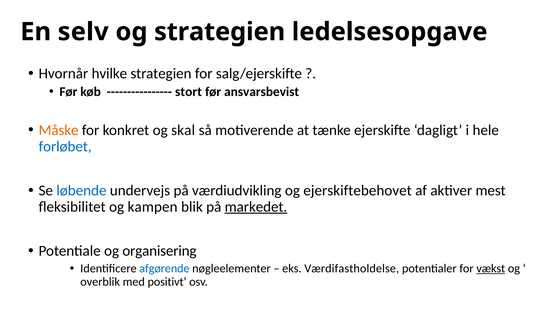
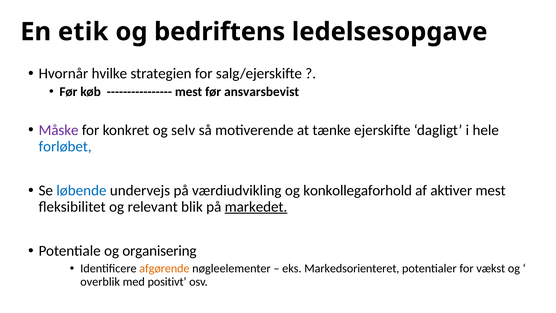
selv: selv -> etik (83, 32)
og strategien: strategien -> bedriftens (220, 32)
stort: stort -> mest (189, 92)
Måske colour: orange -> purple (59, 130)
skal: skal -> selv (183, 130)
ejerskiftebehovet: ejerskiftebehovet -> konkollegaforhold (358, 190)
kampen: kampen -> relevant (153, 207)
afgørende colour: blue -> orange (164, 268)
Værdifastholdelse: Værdifastholdelse -> Markedsorienteret (352, 268)
vækst underline: present -> none (491, 268)
